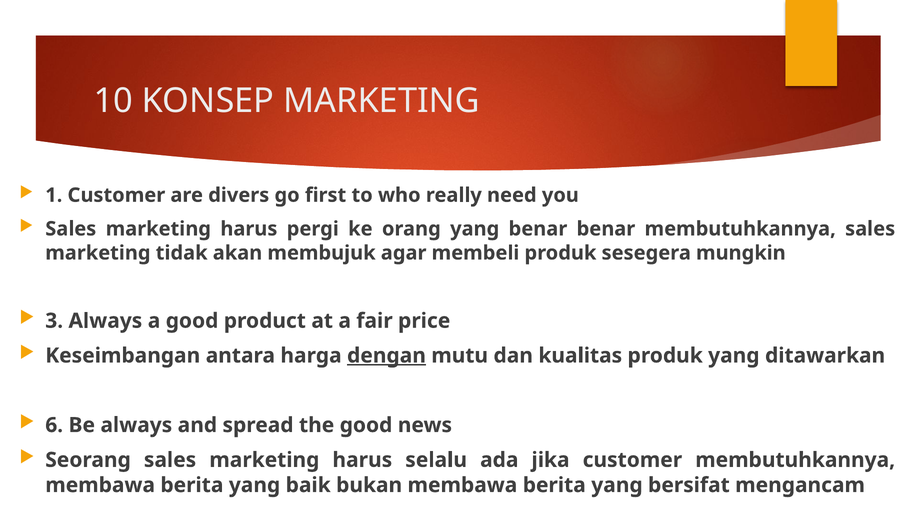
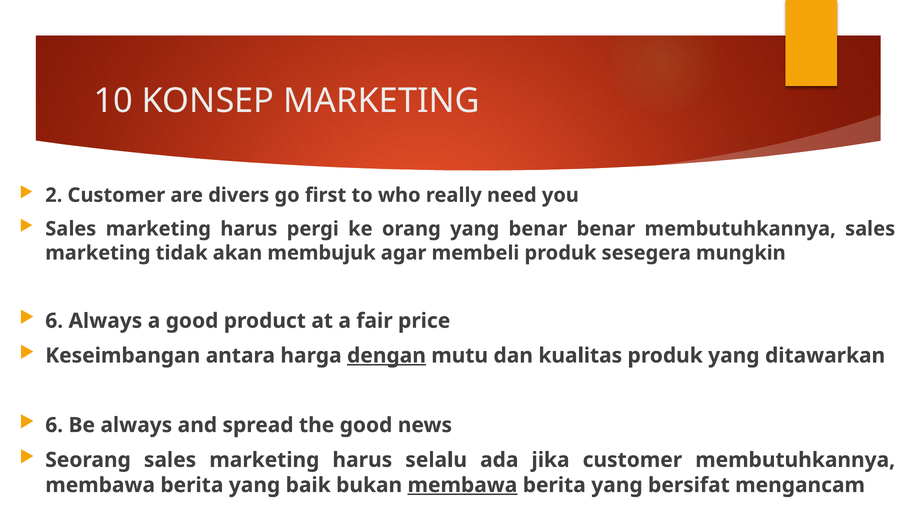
1: 1 -> 2 (54, 195)
3: 3 -> 6 (54, 321)
membawa underline: none -> present (462, 485)
